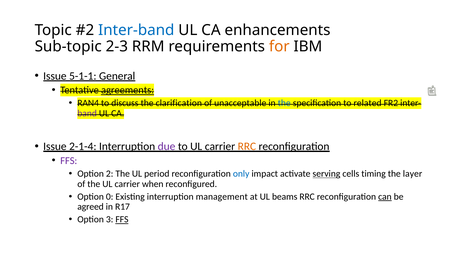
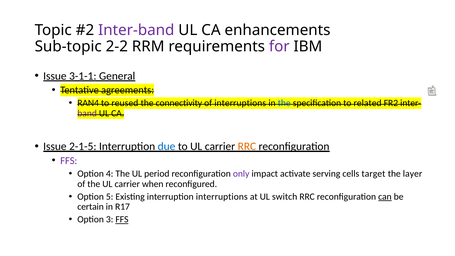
Inter-band colour: blue -> purple (136, 30)
2-3: 2-3 -> 2-2 (117, 46)
for colour: orange -> purple (279, 46)
5-1-1: 5-1-1 -> 3-1-1 (83, 76)
agreements underline: present -> none (128, 90)
discuss: discuss -> reused (125, 103)
clarification: clarification -> connectivity (179, 103)
of unacceptable: unacceptable -> interruptions (240, 103)
2-1-4: 2-1-4 -> 2-1-5 (83, 146)
due colour: purple -> blue (167, 146)
2: 2 -> 4 (110, 174)
only colour: blue -> purple (241, 174)
serving underline: present -> none (326, 174)
timing: timing -> target (373, 174)
0: 0 -> 5 (110, 197)
interruption management: management -> interruptions (222, 197)
beams: beams -> switch (285, 197)
agreed: agreed -> certain (91, 207)
